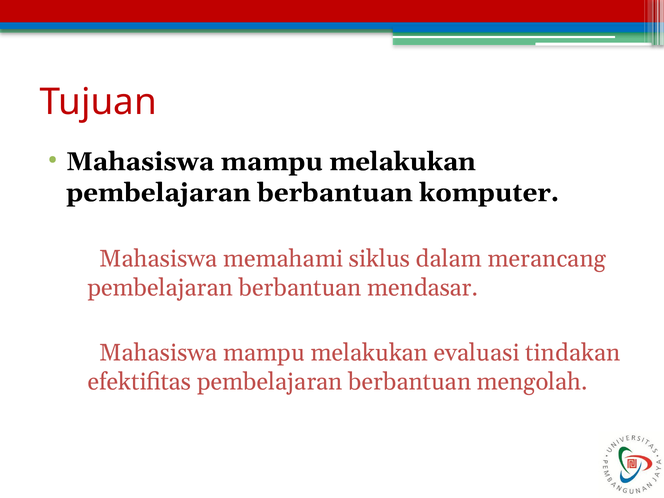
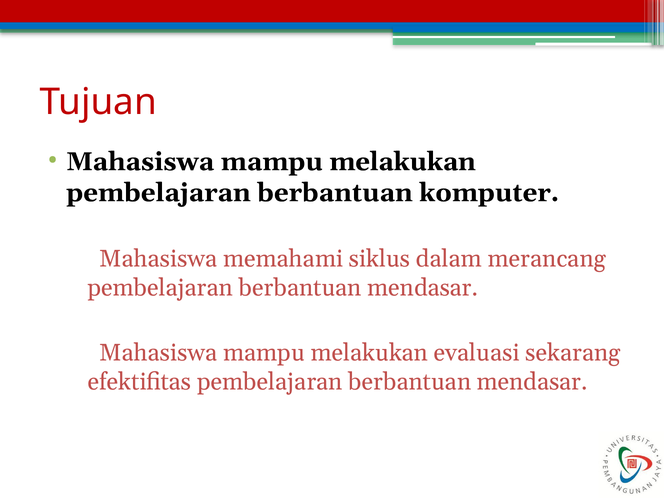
tindakan: tindakan -> sekarang (573, 353)
efektifitas pembelajaran berbantuan mengolah: mengolah -> mendasar (532, 382)
